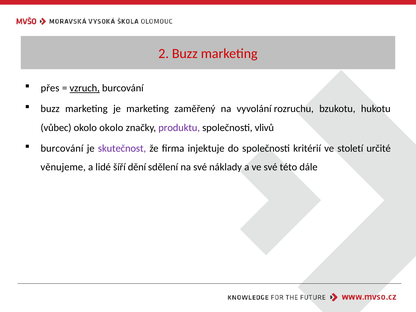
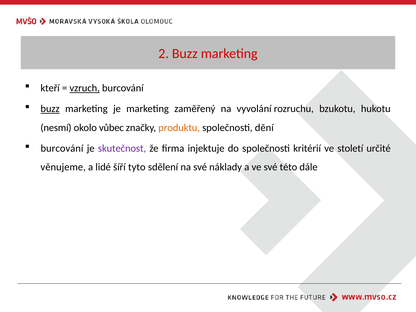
přes: přes -> kteří (50, 88)
buzz underline: none -> present (50, 109)
vůbec: vůbec -> nesmí (56, 128)
okolo okolo: okolo -> vůbec (111, 128)
produktu colour: purple -> orange (179, 128)
vlivů: vlivů -> dění (264, 128)
dění: dění -> tyto (137, 167)
